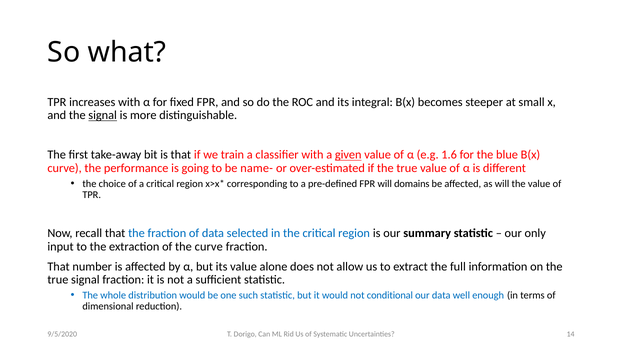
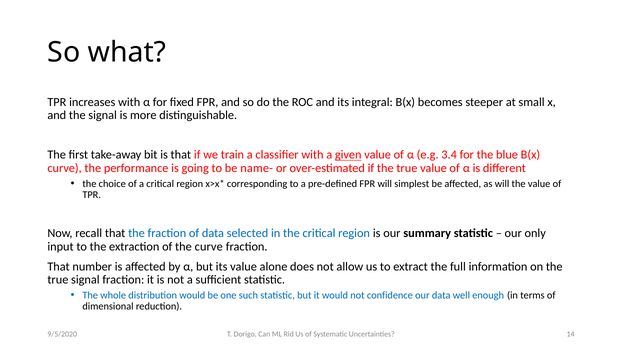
signal underline: present -> none (103, 115)
1.6: 1.6 -> 3.4 (449, 155)
domains: domains -> simplest (412, 184)
conditional: conditional -> confidence (390, 295)
